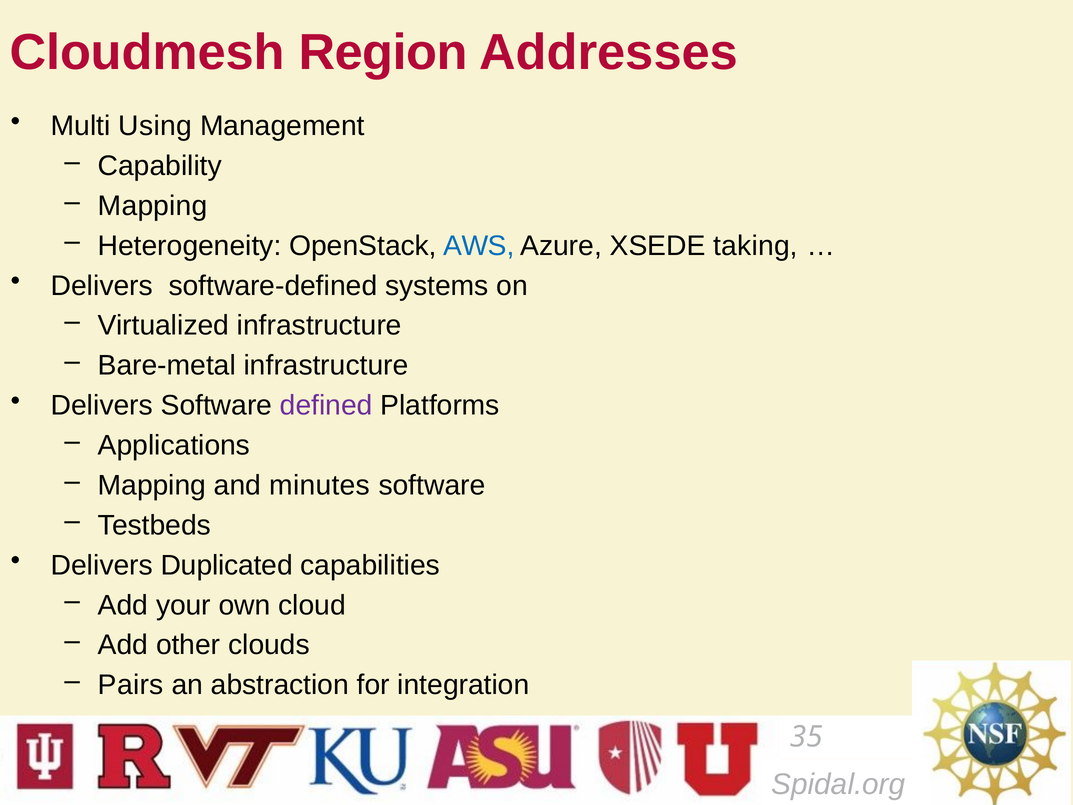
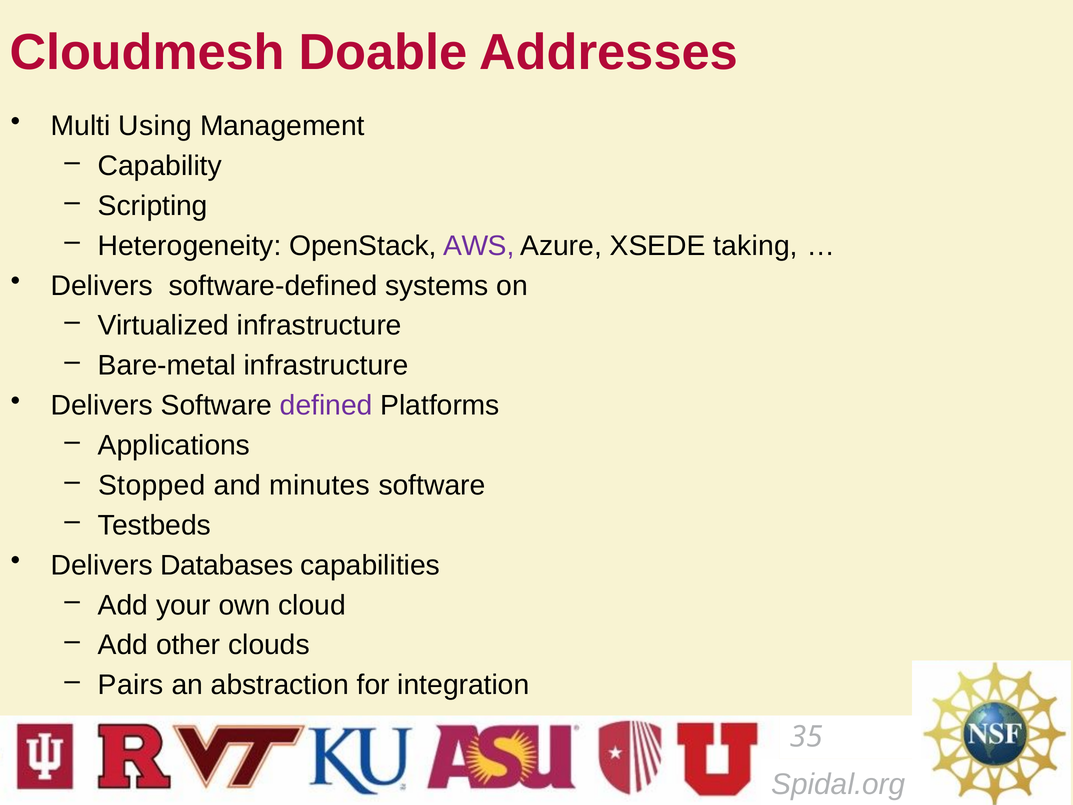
Region: Region -> Doable (383, 53)
Mapping: Mapping -> Scripting (153, 206)
AWS colour: blue -> purple (479, 246)
Mapping: Mapping -> Stopped (152, 485)
Duplicated: Duplicated -> Databases (227, 565)
